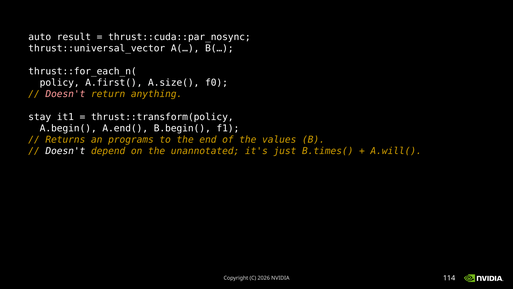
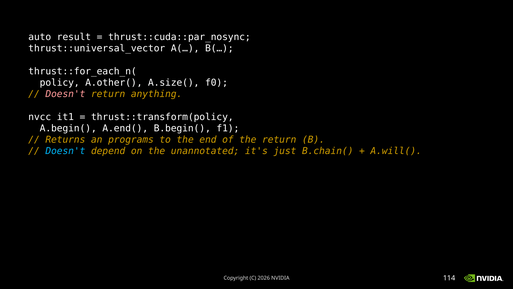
A.first(: A.first( -> A.other( (114, 83)
stay: stay -> nvcc (40, 117)
the values: values -> return (279, 140)
Doesn't colour: white -> light blue (65, 151)
B.times(: B.times( -> B.chain( (328, 151)
